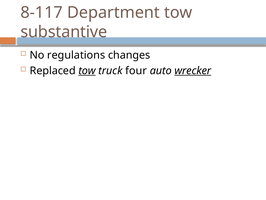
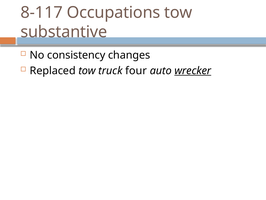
Department: Department -> Occupations (114, 12)
regulations: regulations -> consistency (76, 55)
tow underline: present -> none (87, 70)
